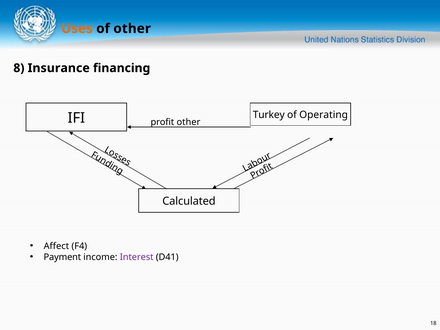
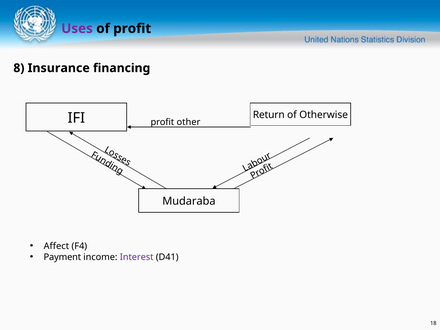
Uses colour: orange -> purple (77, 29)
of other: other -> profit (132, 29)
Turkey: Turkey -> Return (269, 115)
Operating: Operating -> Otherwise (324, 115)
Calculated: Calculated -> Mudaraba (189, 201)
